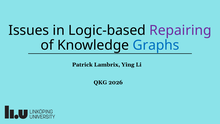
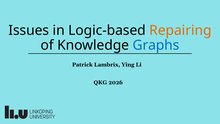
Repairing colour: purple -> orange (180, 30)
